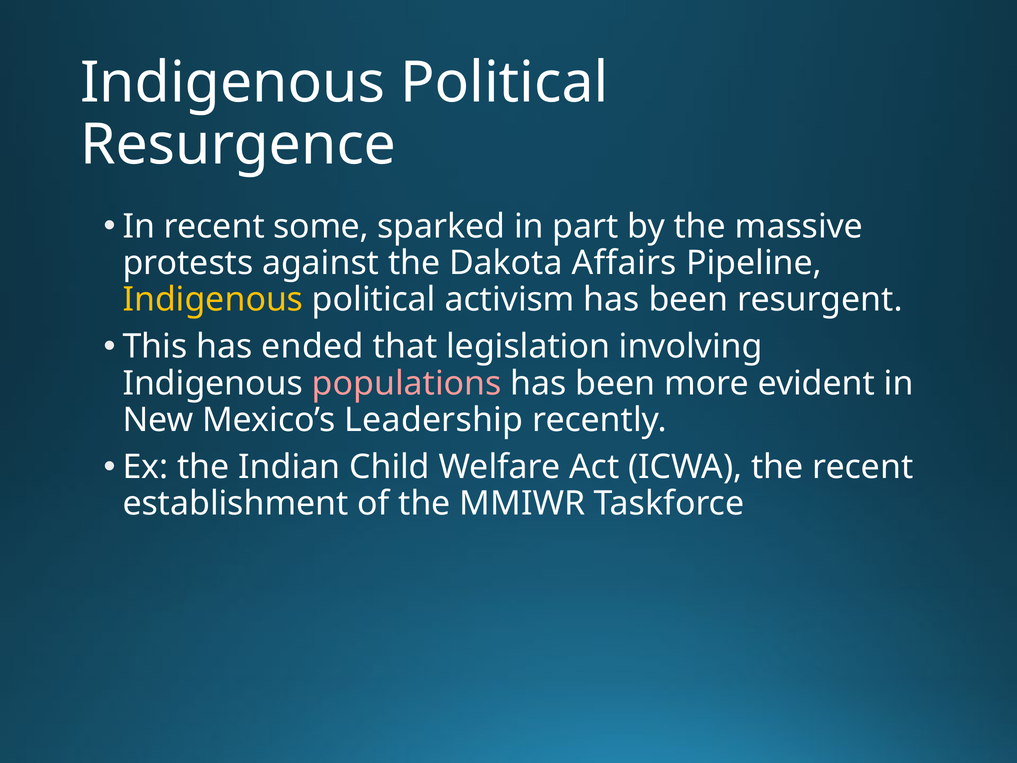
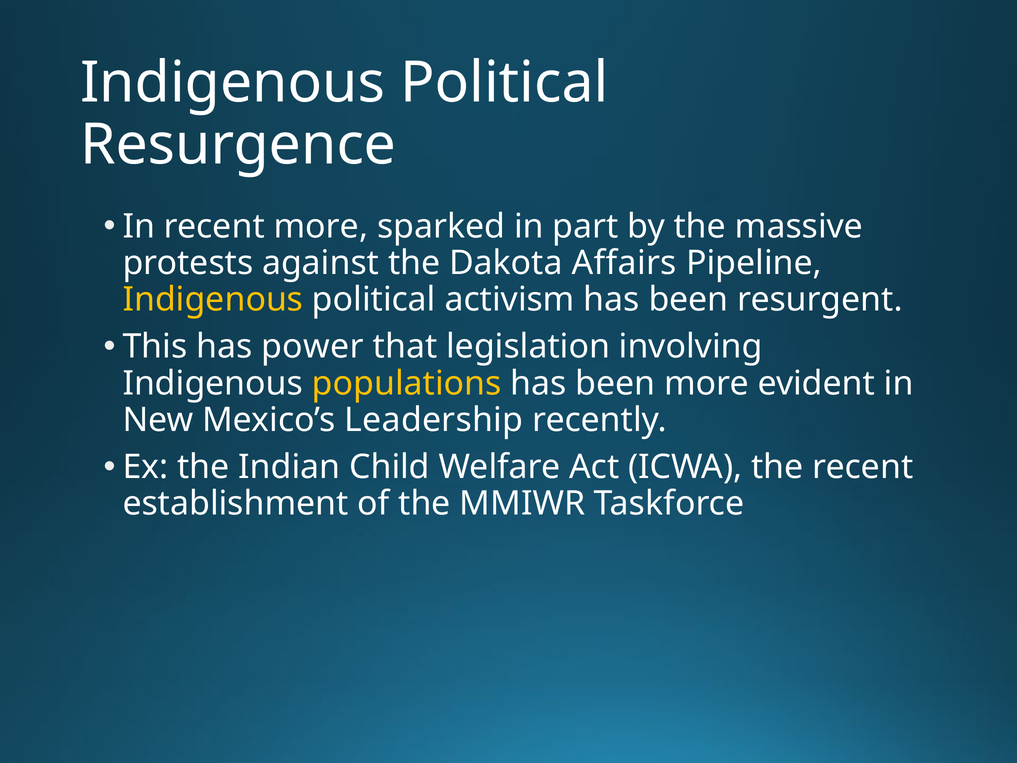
recent some: some -> more (321, 226)
ended: ended -> power (312, 347)
populations colour: pink -> yellow (407, 383)
